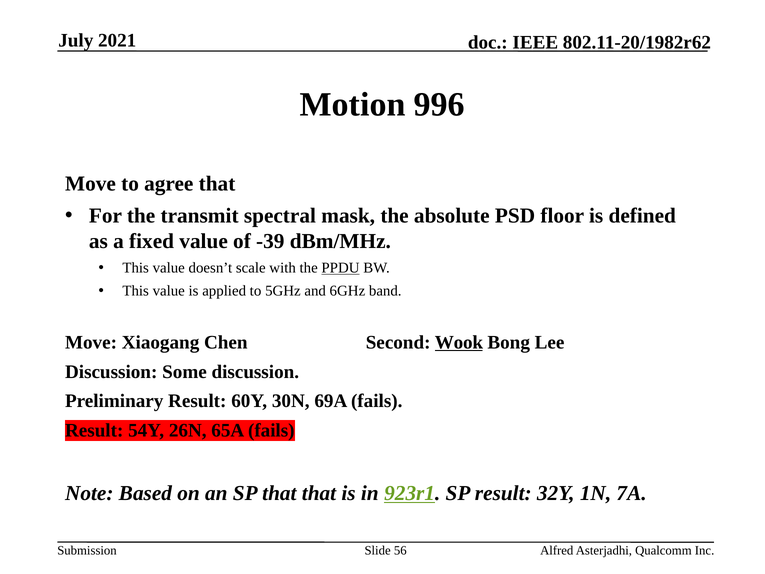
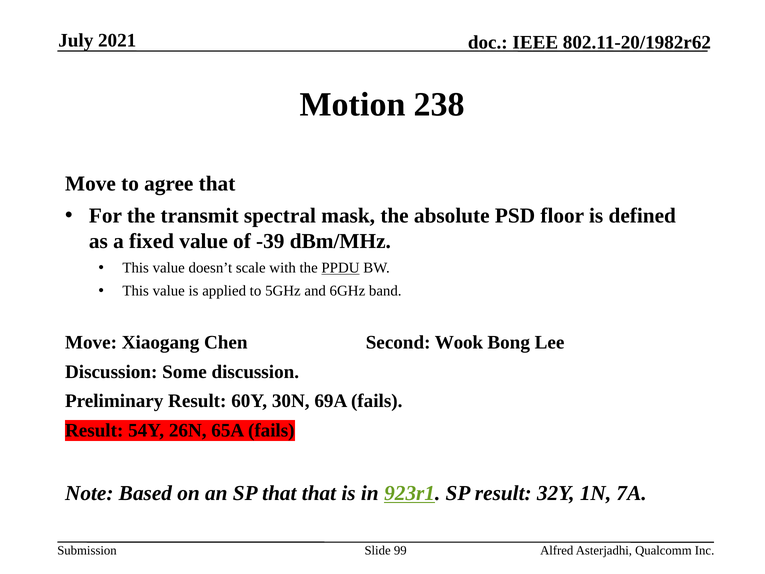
996: 996 -> 238 (439, 104)
Wook underline: present -> none (459, 342)
56: 56 -> 99 (400, 550)
